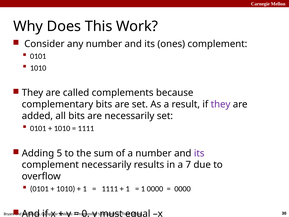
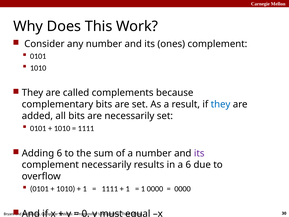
they colour: purple -> blue (221, 104)
Adding 5: 5 -> 6 (59, 153)
a 7: 7 -> 6 (188, 165)
